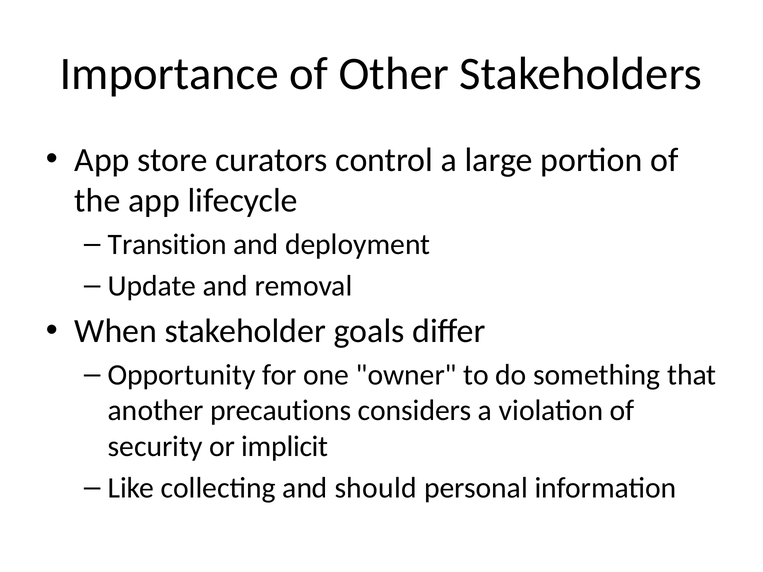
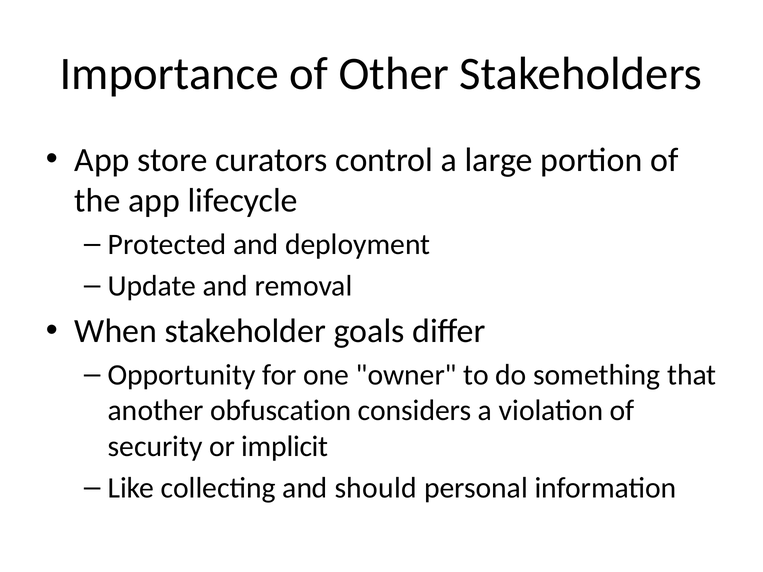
Transition: Transition -> Protected (167, 245)
precautions: precautions -> obfuscation (281, 411)
